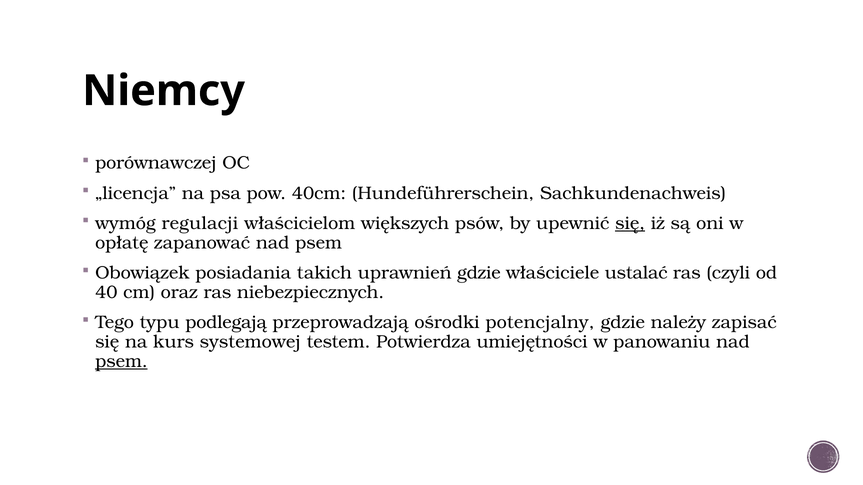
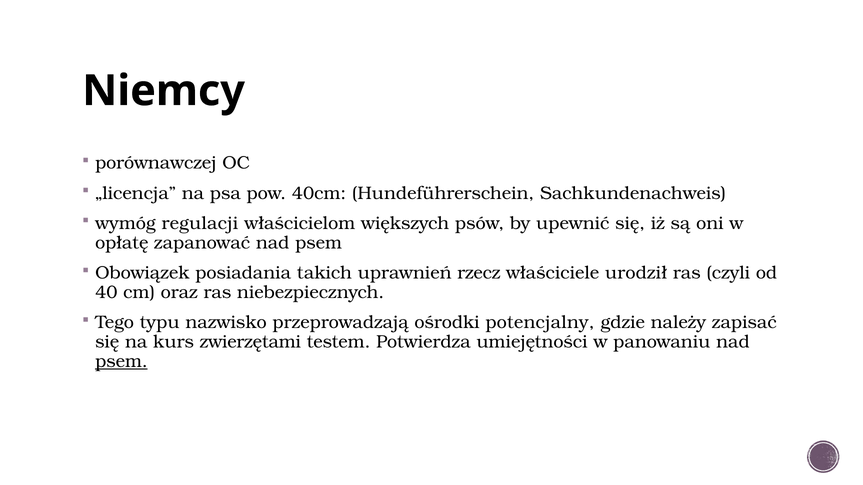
się underline: present -> none (630, 223)
uprawnień gdzie: gdzie -> rzecz (479, 273)
ustalać: ustalać -> urodził (636, 273)
podlegają: podlegają -> nazwisko (226, 323)
systemowej: systemowej -> zwierzętami (250, 342)
